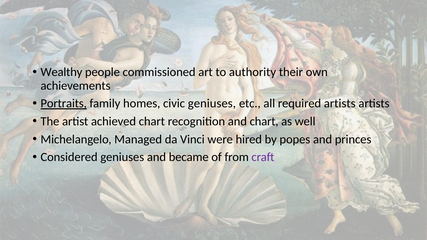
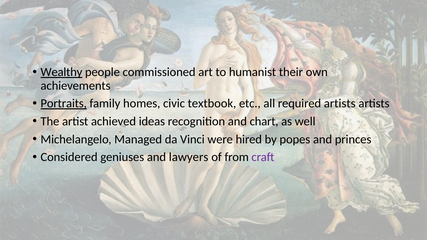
Wealthy underline: none -> present (61, 72)
authority: authority -> humanist (253, 72)
civic geniuses: geniuses -> textbook (212, 104)
achieved chart: chart -> ideas (152, 121)
became: became -> lawyers (189, 157)
